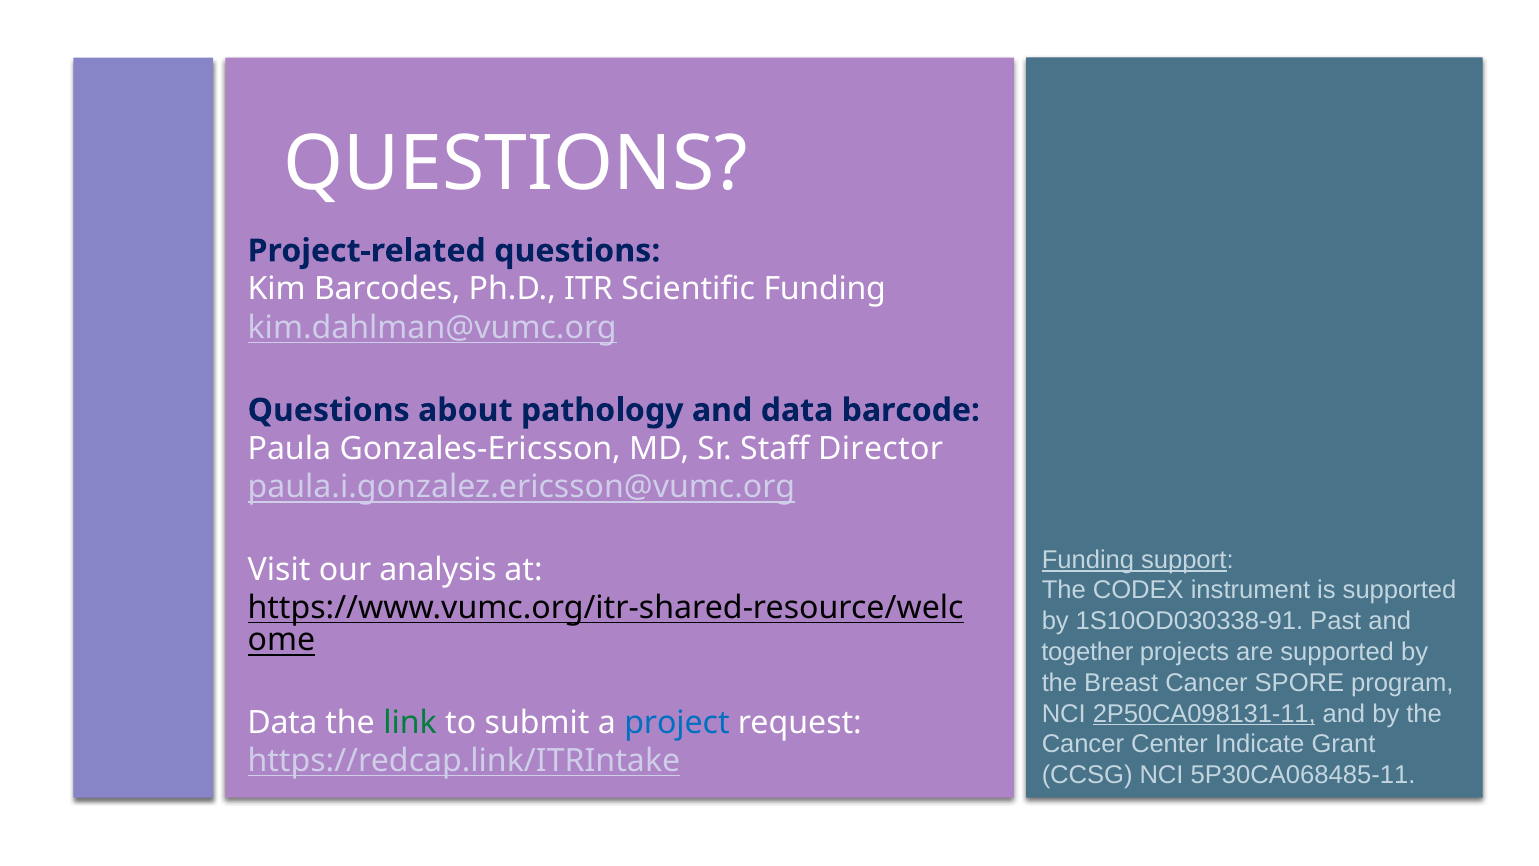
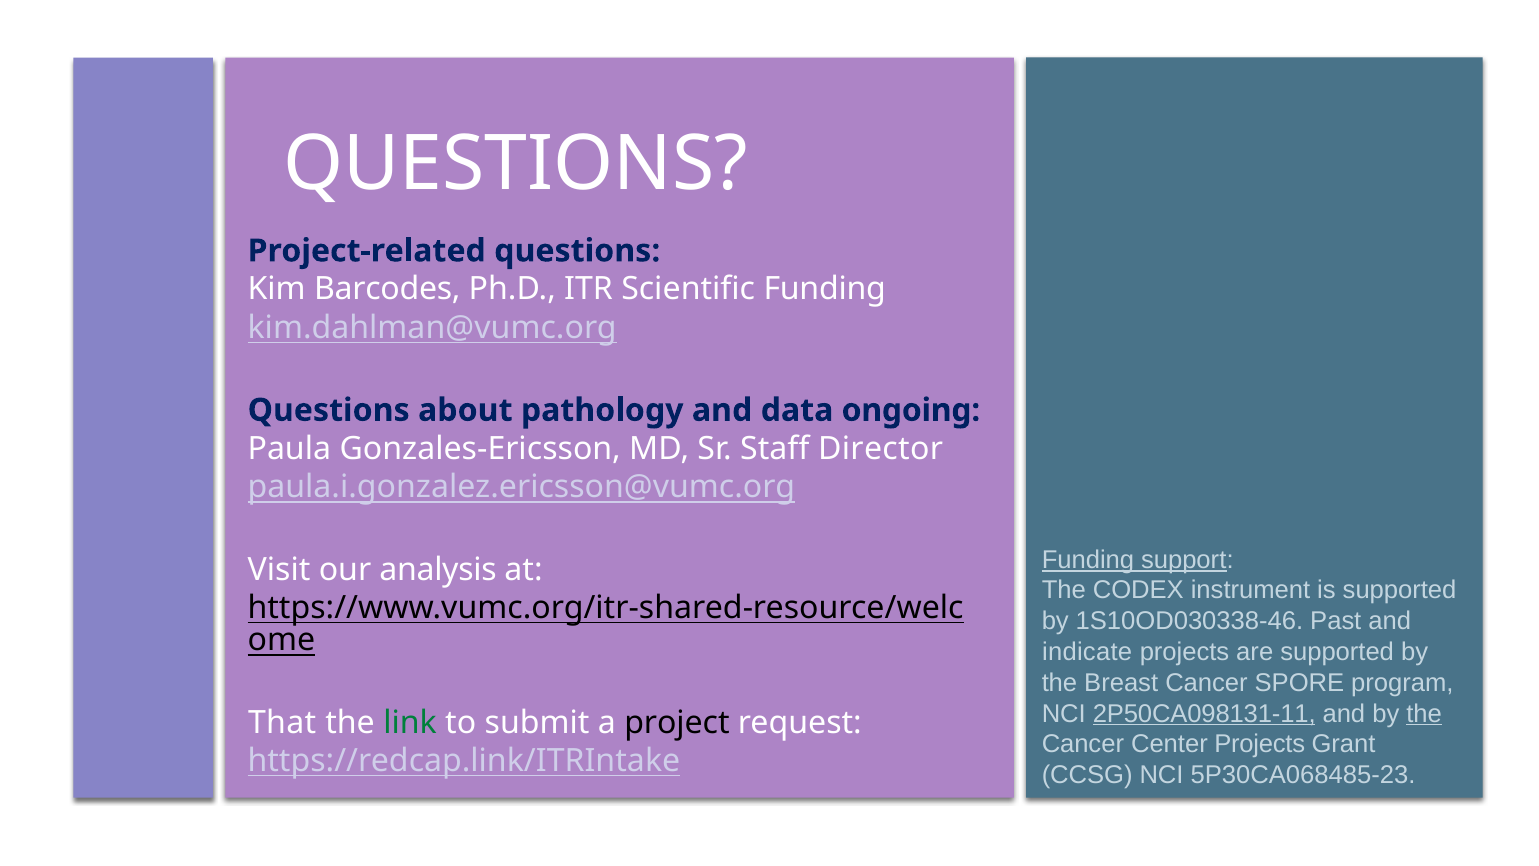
barcode: barcode -> ongoing (911, 410)
1S10OD030338-91: 1S10OD030338-91 -> 1S10OD030338-46 (1189, 621)
together: together -> indicate (1087, 652)
the underline: none -> present (1424, 713)
Data: Data -> That (282, 722)
project colour: blue -> black (677, 722)
Center Indicate: Indicate -> Projects (1260, 744)
5P30CA068485-11: 5P30CA068485-11 -> 5P30CA068485-23 (1303, 775)
